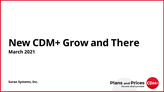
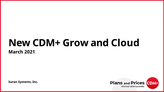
There: There -> Cloud (125, 43)
